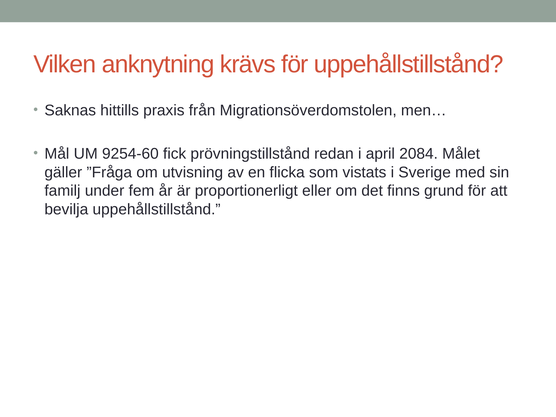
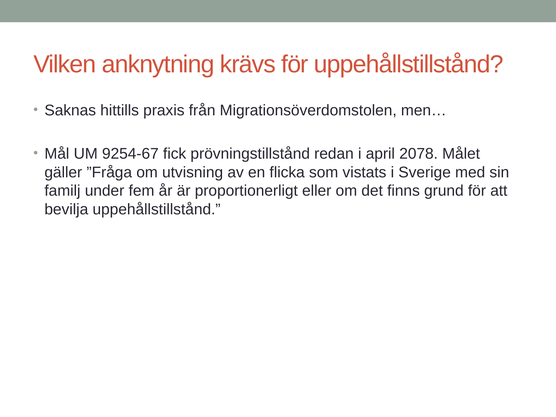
9254-60: 9254-60 -> 9254-67 (130, 154)
2084: 2084 -> 2078 (419, 154)
